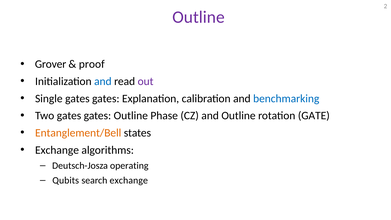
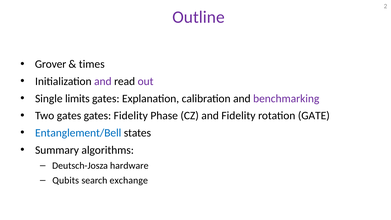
proof: proof -> times (92, 64)
and colour: blue -> purple (103, 81)
Single gates: gates -> limits (77, 98)
benchmarking colour: blue -> purple (286, 98)
gates Outline: Outline -> Fidelity (131, 116)
and Outline: Outline -> Fidelity (238, 116)
Entanglement/Bell colour: orange -> blue (78, 133)
Exchange: Exchange -> Summary (57, 150)
operating: operating -> hardware (129, 166)
